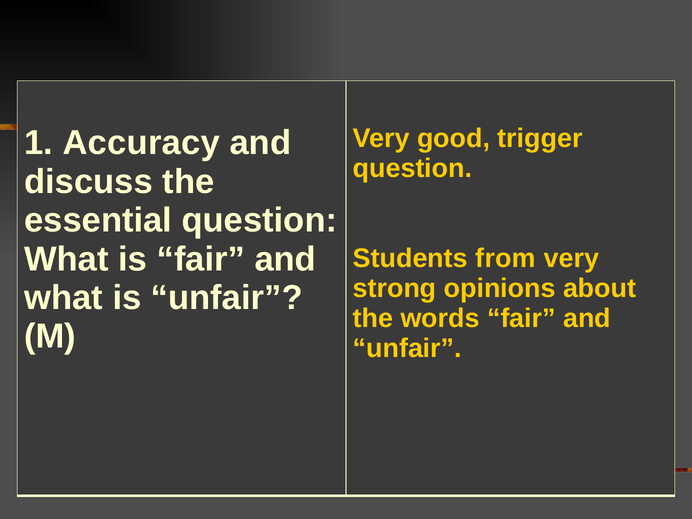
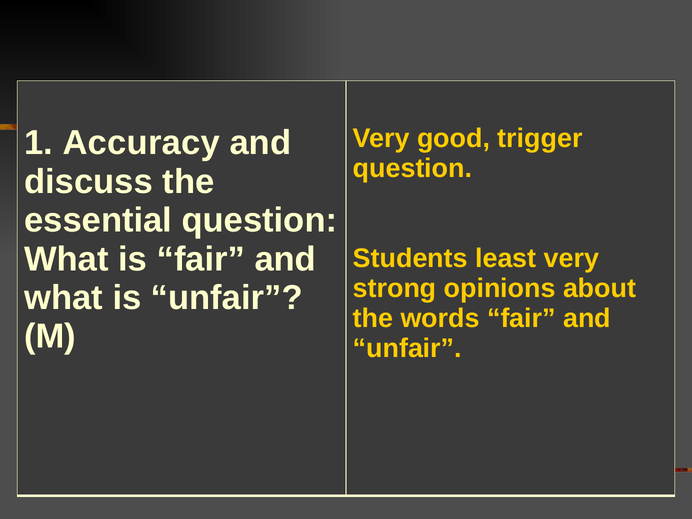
from: from -> least (506, 258)
